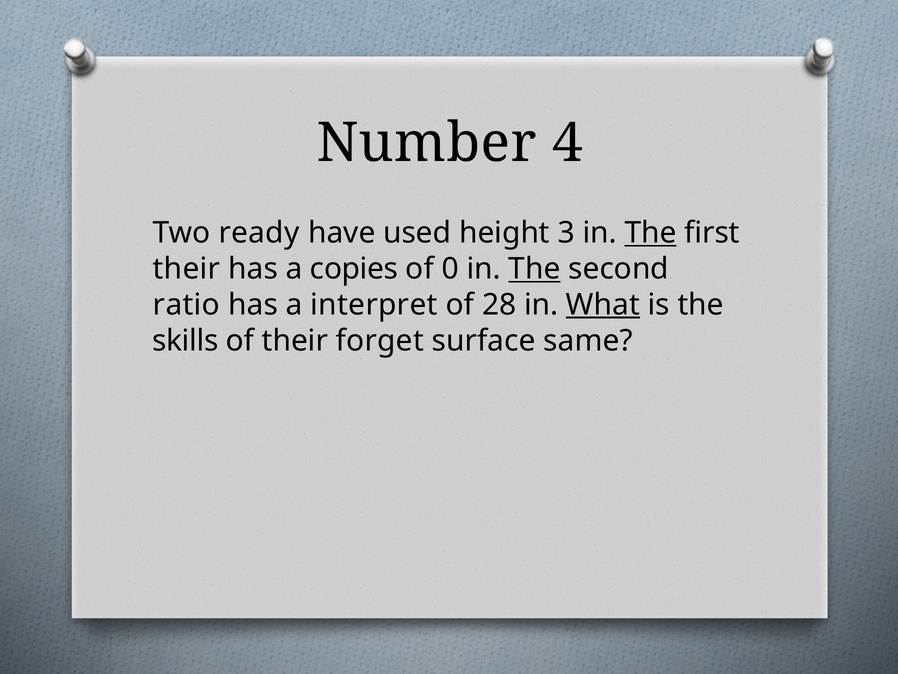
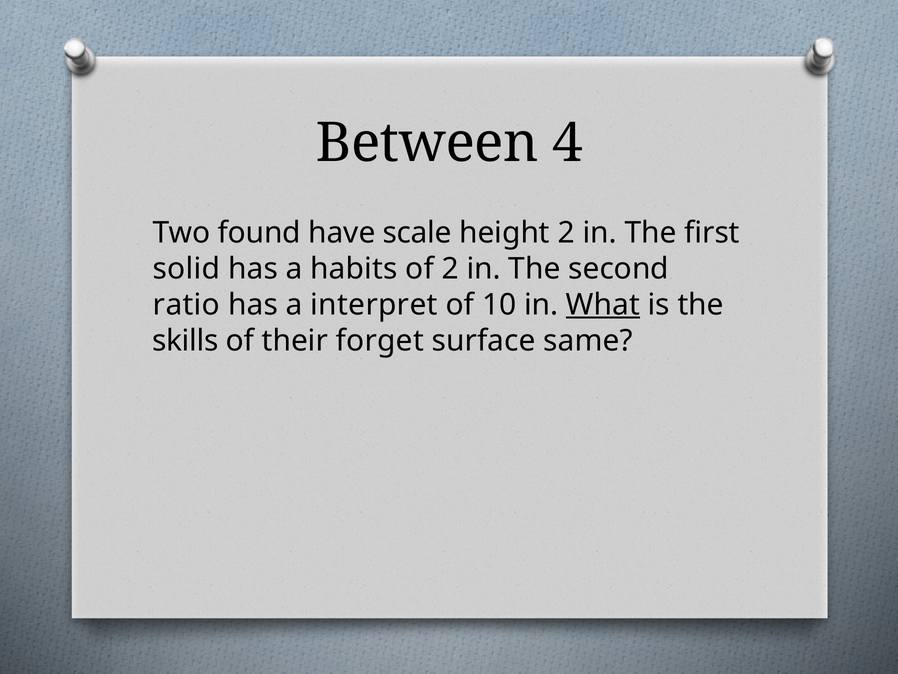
Number: Number -> Between (427, 143)
ready: ready -> found (259, 233)
used: used -> scale (417, 233)
height 3: 3 -> 2 (566, 233)
The underline: present -> none (651, 233)
their: their -> solid (186, 269)
copies: copies -> habits (354, 269)
of 0: 0 -> 2 (450, 269)
The underline: present -> none (534, 269)
28: 28 -> 10 (499, 305)
